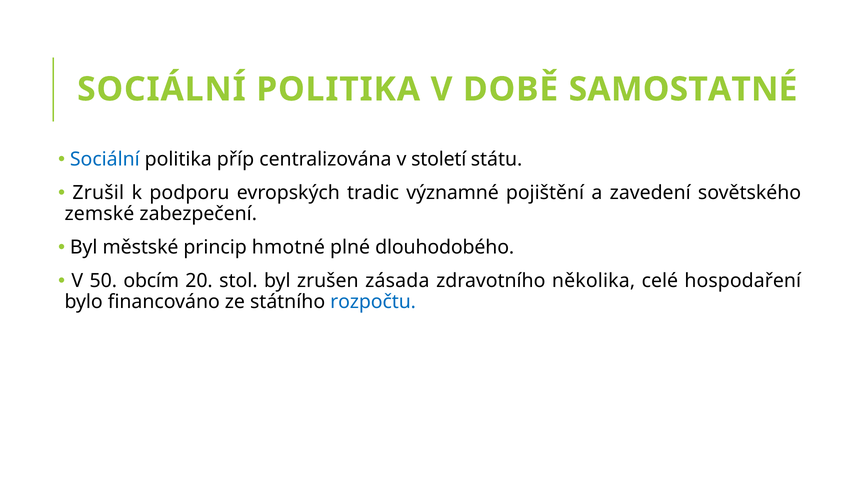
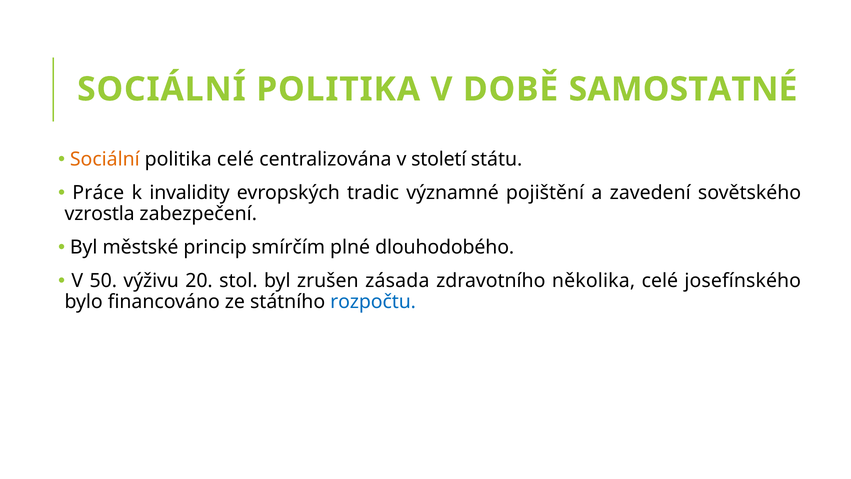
Sociální colour: blue -> orange (105, 159)
politika příp: příp -> celé (235, 159)
Zrušil: Zrušil -> Práce (98, 193)
podporu: podporu -> invalidity (190, 193)
zemské: zemské -> vzrostla (100, 214)
hmotné: hmotné -> smírčím (288, 247)
obcím: obcím -> výživu (151, 281)
hospodaření: hospodaření -> josefínského (743, 281)
